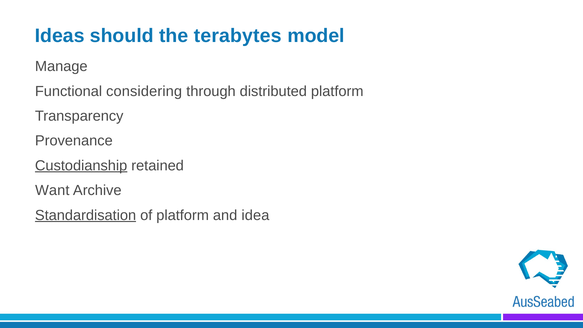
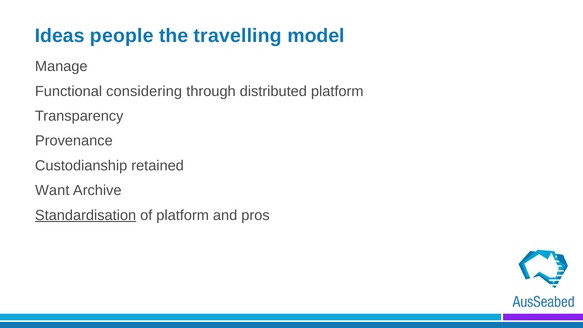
should: should -> people (122, 36)
terabytes: terabytes -> travelling (238, 36)
Custodianship underline: present -> none (81, 166)
idea: idea -> pros (255, 215)
